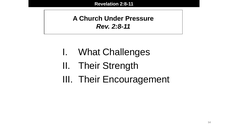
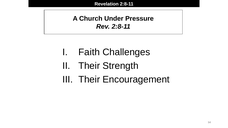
What: What -> Faith (89, 52)
